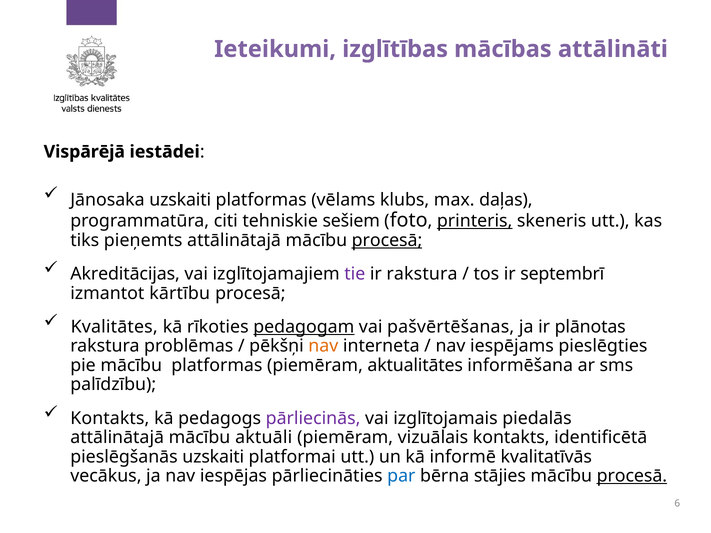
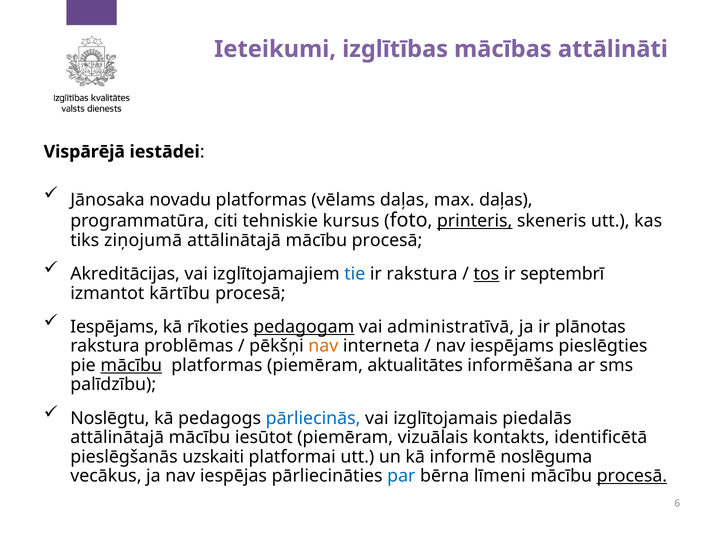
Jānosaka uzskaiti: uzskaiti -> novadu (180, 200)
vēlams klubs: klubs -> daļas (405, 200)
sešiem: sešiem -> kursus (351, 221)
pieņemts: pieņemts -> ziņojumā (143, 240)
procesā underline: present -> none (387, 240)
tie colour: purple -> blue (355, 274)
tos underline: none -> present (486, 274)
Kvalitātes: Kvalitātes -> Iespējams (114, 327)
pašvērtēšanas: pašvērtēšanas -> administratīvā (451, 327)
mācību underline: none -> present (131, 365)
Kontakts: Kontakts -> Noslēgtu (110, 418)
pārliecinās colour: purple -> blue (313, 418)
aktuāli: aktuāli -> iesūtot (264, 438)
kvalitatīvās: kvalitatīvās -> noslēguma (546, 457)
stājies: stājies -> līmeni (500, 476)
